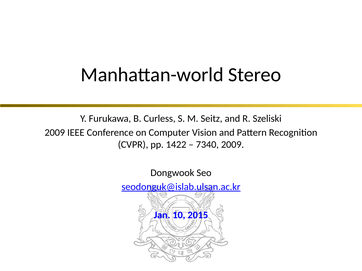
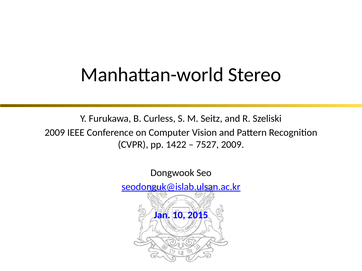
7340: 7340 -> 7527 (207, 145)
